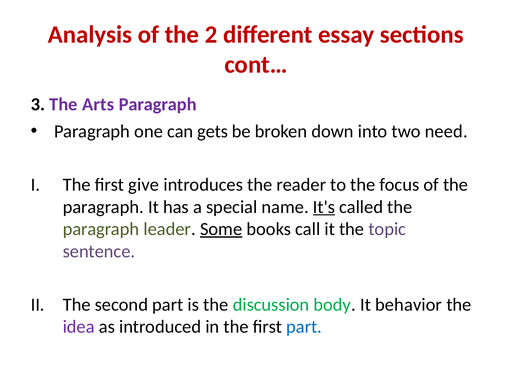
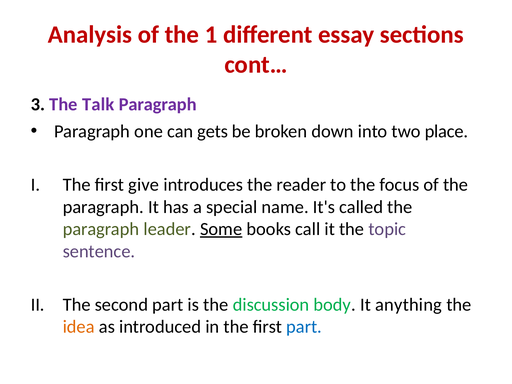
2: 2 -> 1 (211, 35)
Arts: Arts -> Talk (98, 105)
need: need -> place (446, 131)
It's underline: present -> none (324, 207)
behavior: behavior -> anything (409, 305)
idea colour: purple -> orange (79, 327)
